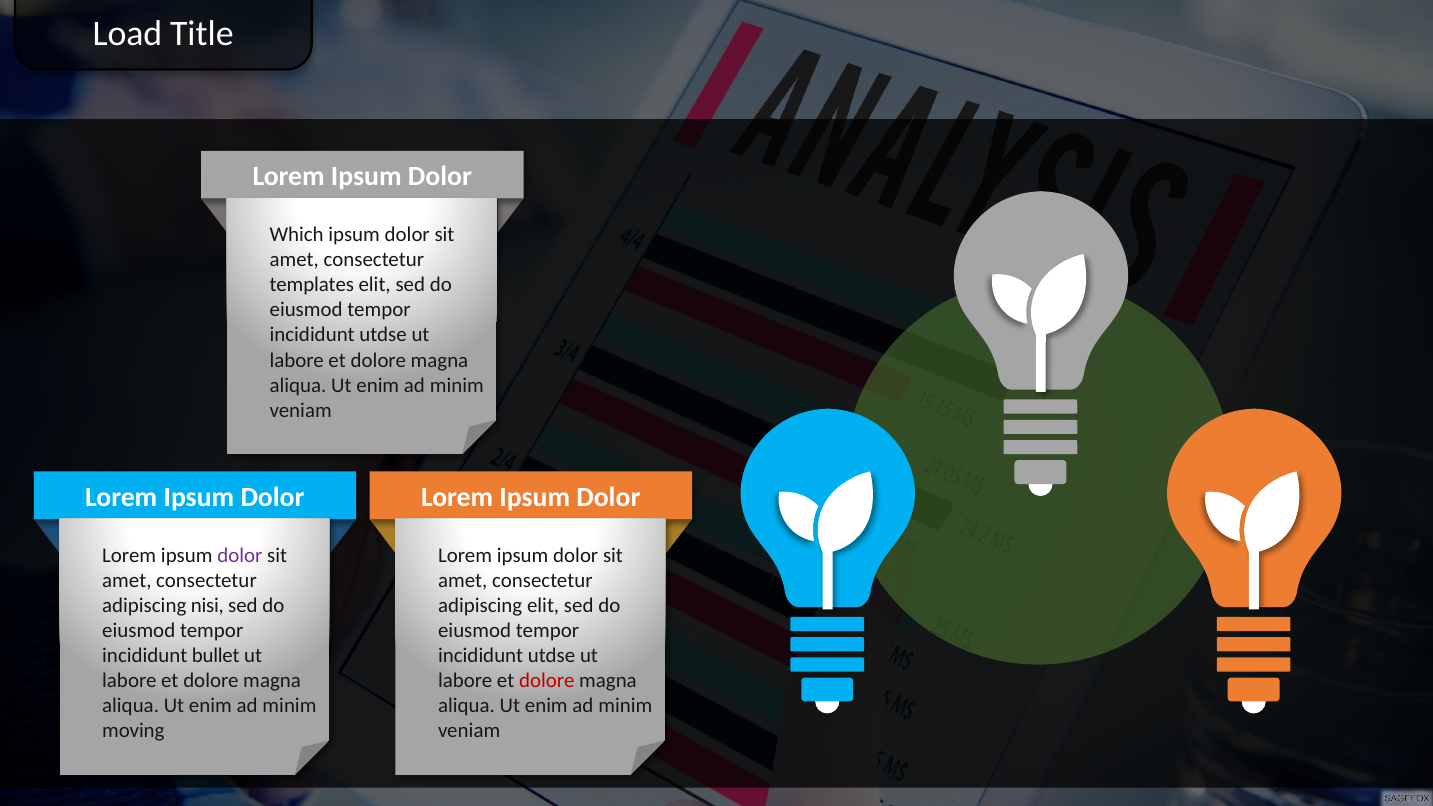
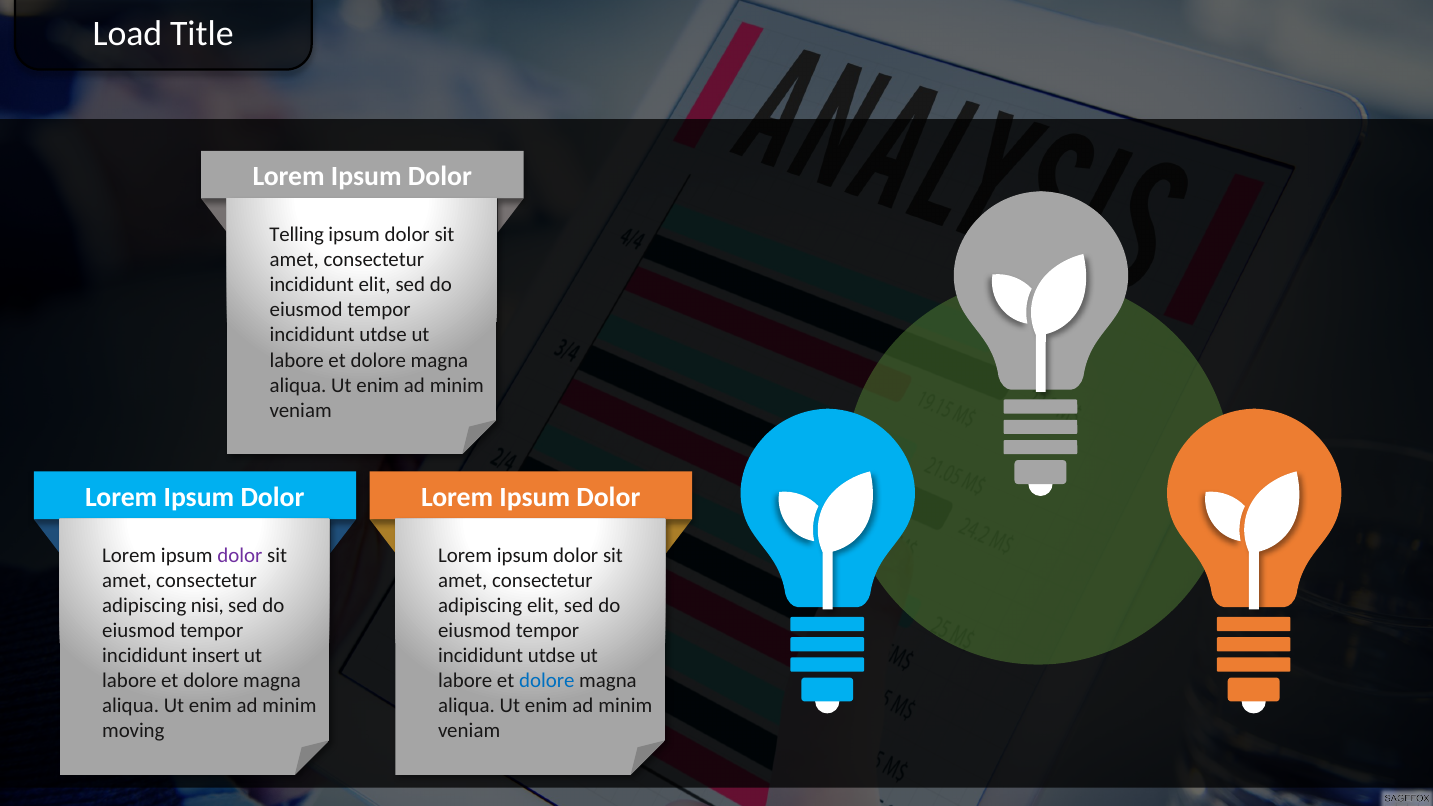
Which: Which -> Telling (297, 235)
templates: templates -> incididunt (312, 285)
bullet: bullet -> insert (216, 656)
dolore colour: red -> blue (547, 681)
